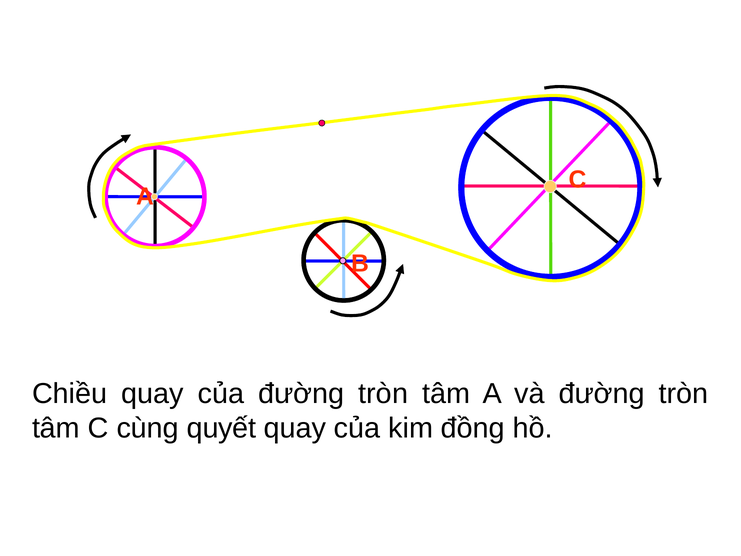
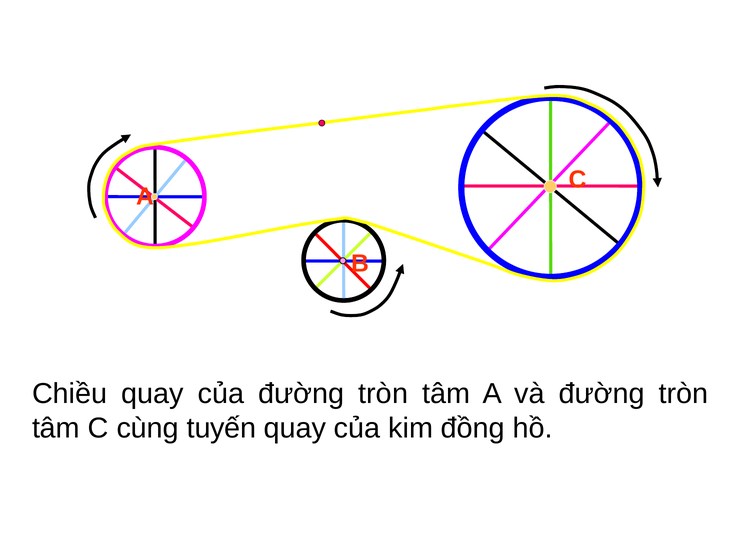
quyết: quyết -> tuyến (221, 428)
